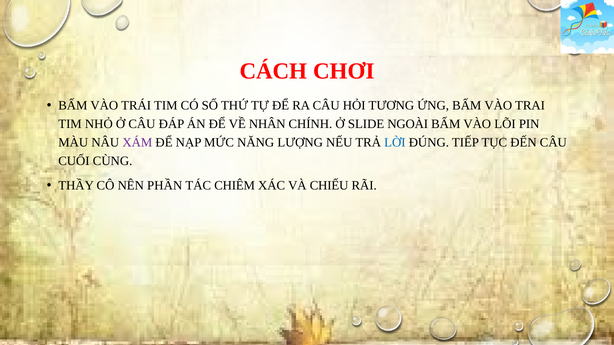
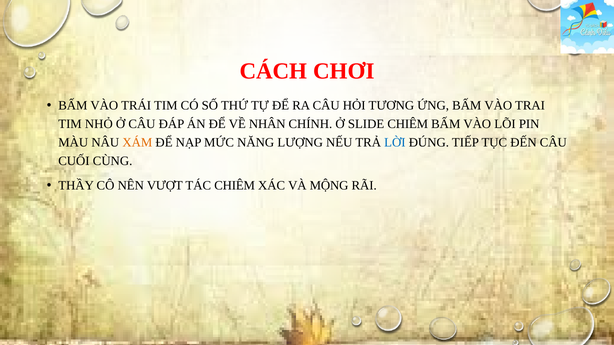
SLIDE NGOÀI: NGOÀI -> CHIÊM (408, 124)
XÁM colour: purple -> orange (137, 143)
PHẦN: PHẦN -> VƯỢT (165, 186)
CHIẾU: CHIẾU -> MỘNG (329, 186)
